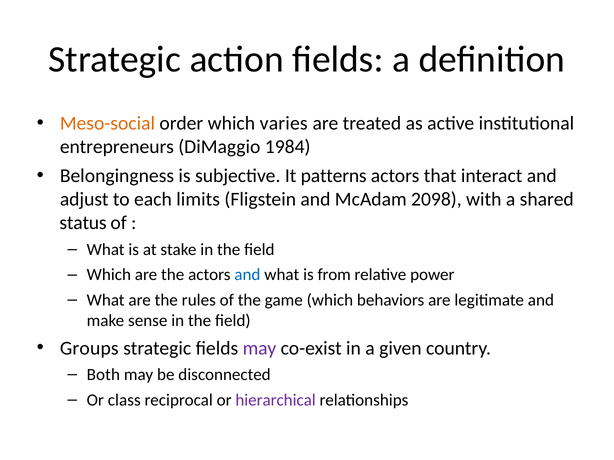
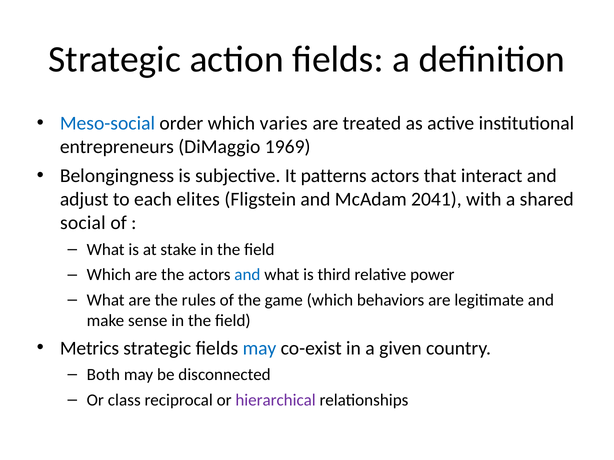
Meso-social colour: orange -> blue (107, 124)
1984: 1984 -> 1969 (288, 147)
limits: limits -> elites (198, 200)
2098: 2098 -> 2041 (436, 200)
status: status -> social (83, 223)
from: from -> third (334, 275)
Groups: Groups -> Metrics (89, 348)
may colour: purple -> blue (259, 348)
